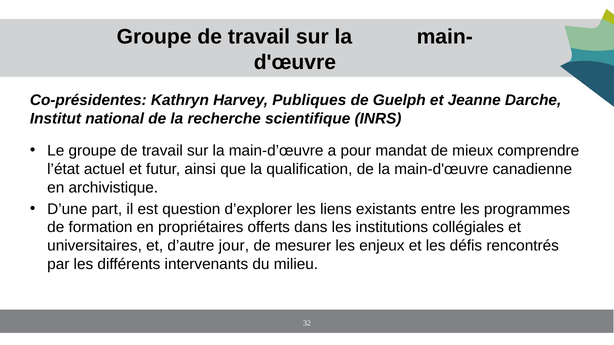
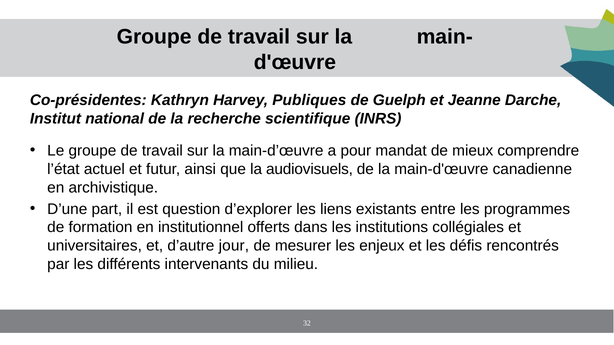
qualification: qualification -> audiovisuels (310, 169)
propriétaires: propriétaires -> institutionnel (201, 228)
